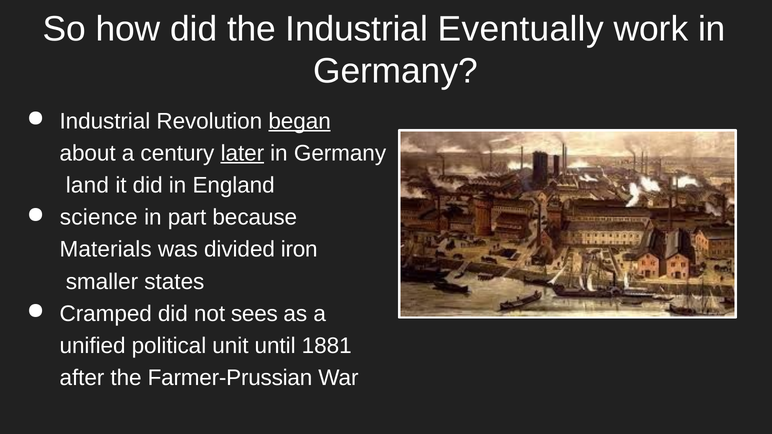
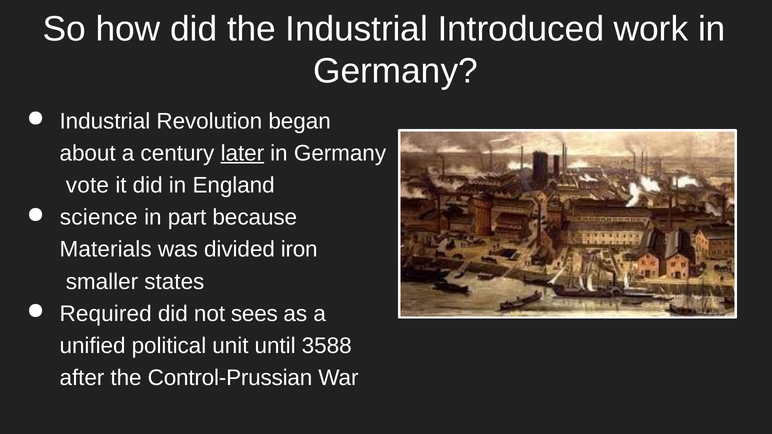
Eventually: Eventually -> Introduced (521, 29)
began underline: present -> none (300, 121)
land: land -> vote (87, 185)
Cramped: Cramped -> Required (106, 314)
1881: 1881 -> 3588 (327, 346)
Farmer-Prussian: Farmer-Prussian -> Control-Prussian (230, 378)
